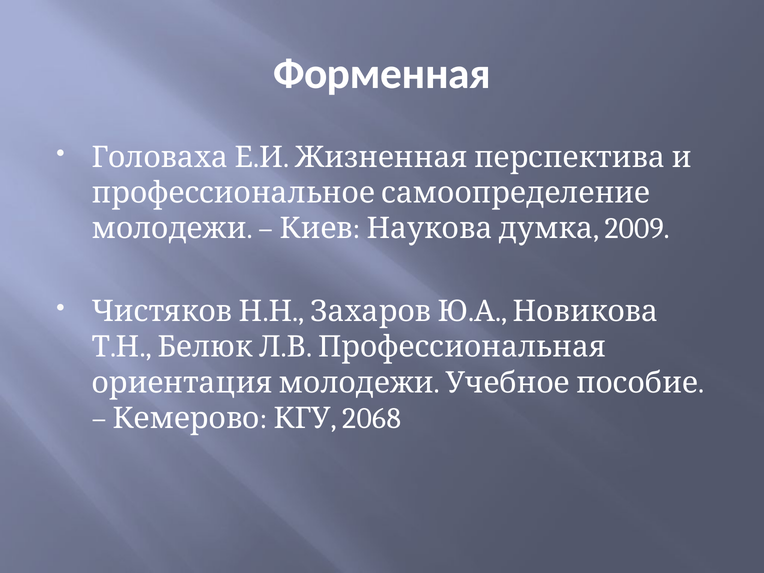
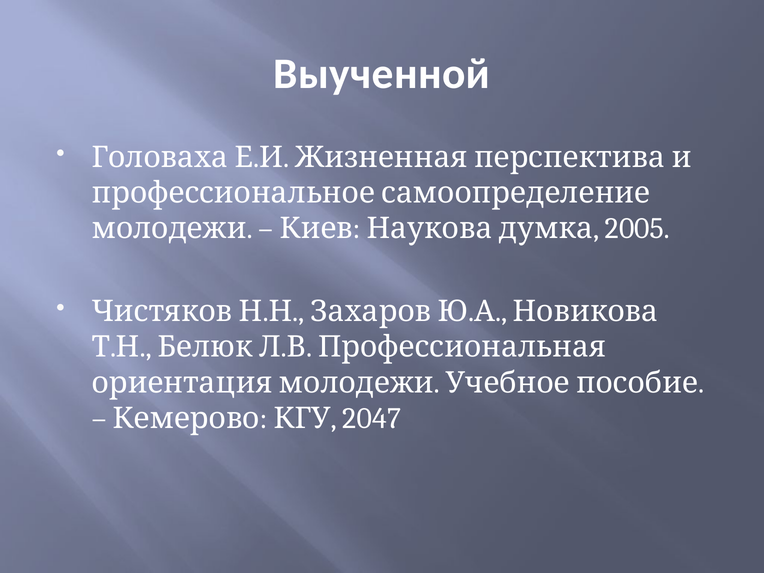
Форменная: Форменная -> Выученной (382, 74)
2009: 2009 -> 2005 (638, 228)
2068: 2068 -> 2047 (372, 418)
